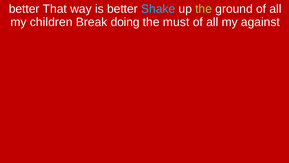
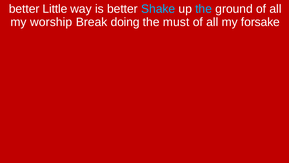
That: That -> Little (55, 9)
the colour: light green -> light blue (204, 9)
children: children -> worship (51, 22)
against: against -> forsake (260, 22)
